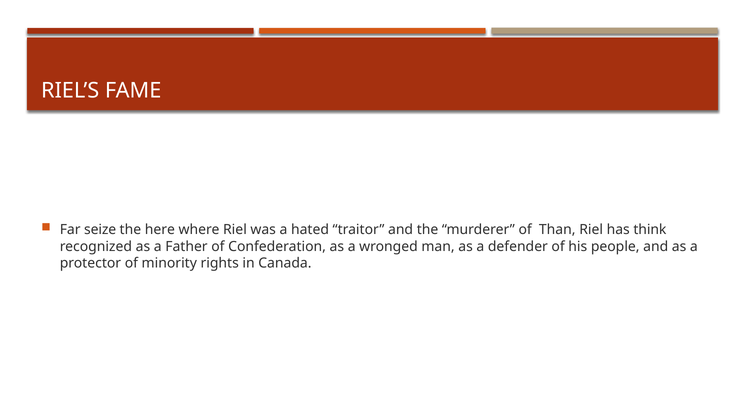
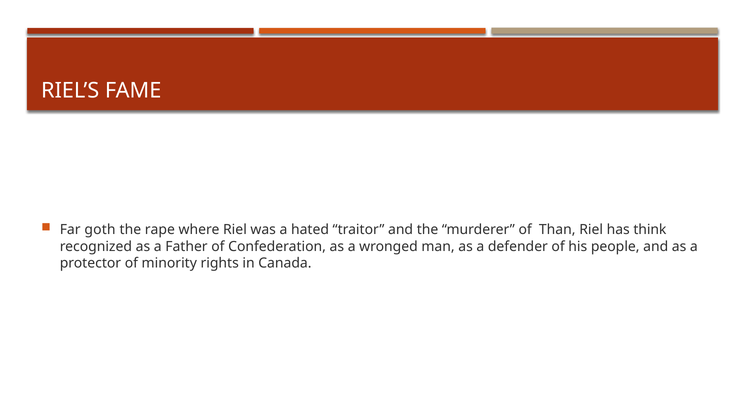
seize: seize -> goth (100, 230)
here: here -> rape (160, 230)
